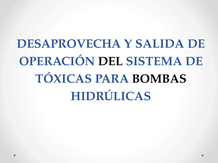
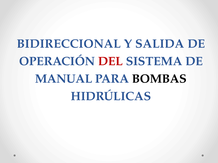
DESAPROVECHA: DESAPROVECHA -> BIDIRECCIONAL (69, 44)
DEL colour: black -> red (110, 61)
TÓXICAS: TÓXICAS -> MANUAL (64, 79)
